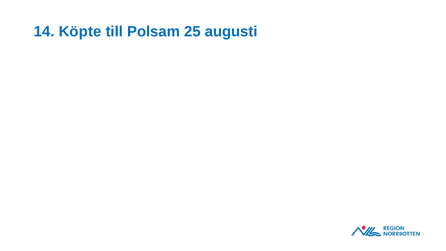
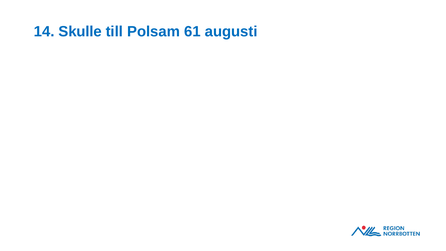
Köpte: Köpte -> Skulle (80, 32)
25: 25 -> 61 (192, 32)
